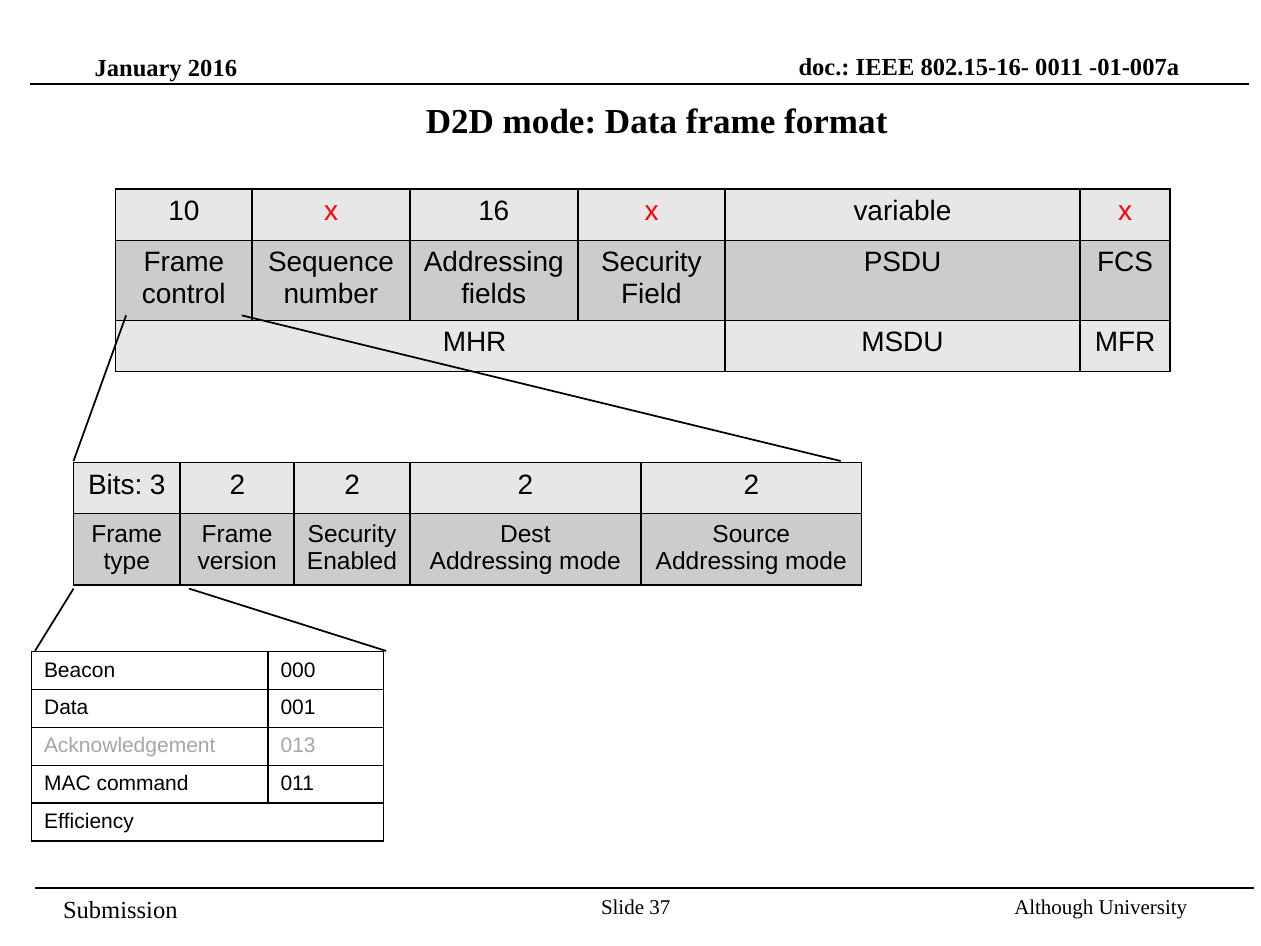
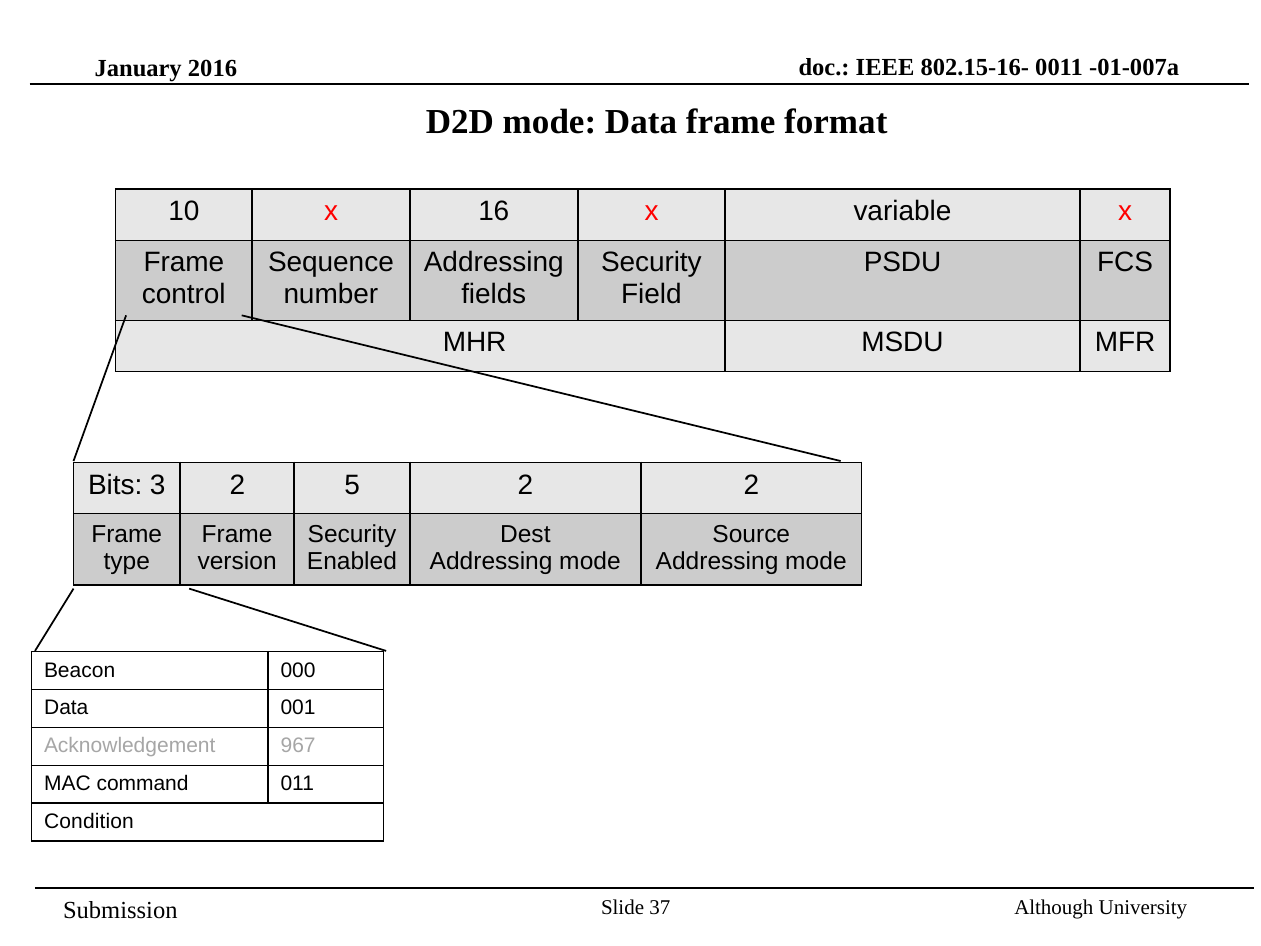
3 2 2: 2 -> 5 (352, 485)
013: 013 -> 967 (298, 746)
Efficiency: Efficiency -> Condition (89, 822)
